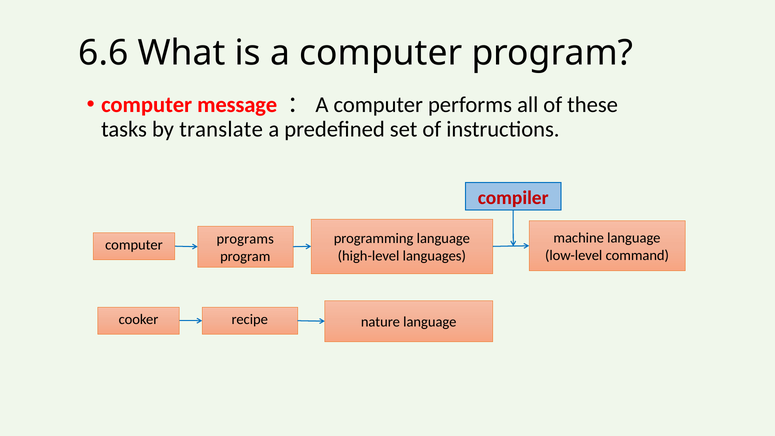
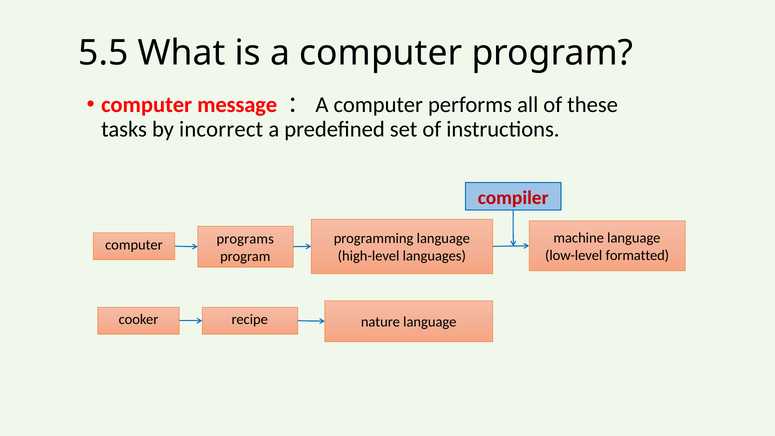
6.6: 6.6 -> 5.5 (104, 53)
translate: translate -> incorrect (221, 129)
command: command -> formatted (637, 255)
